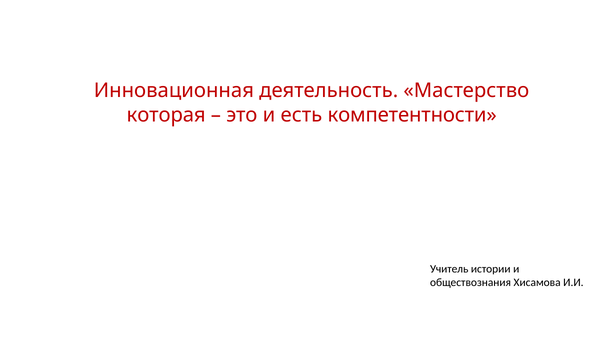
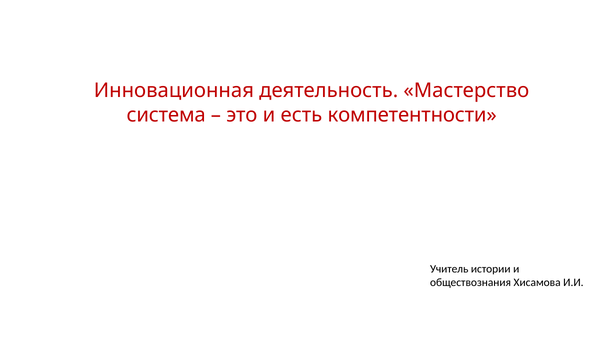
которая: которая -> система (166, 115)
